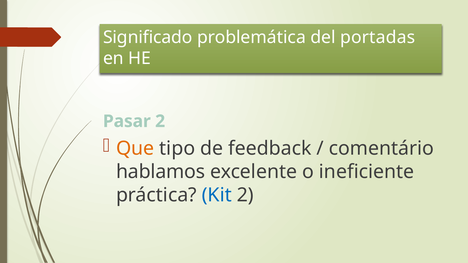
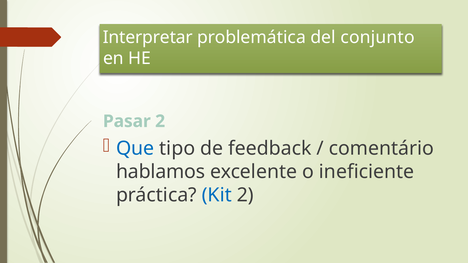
Significado: Significado -> Interpretar (148, 37)
portadas: portadas -> conjunto (378, 37)
Que colour: orange -> blue (135, 149)
